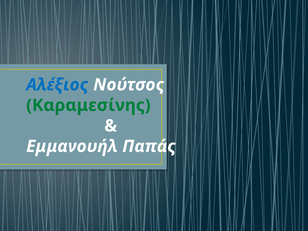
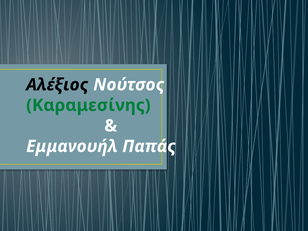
Αλέξιος colour: blue -> black (57, 85)
